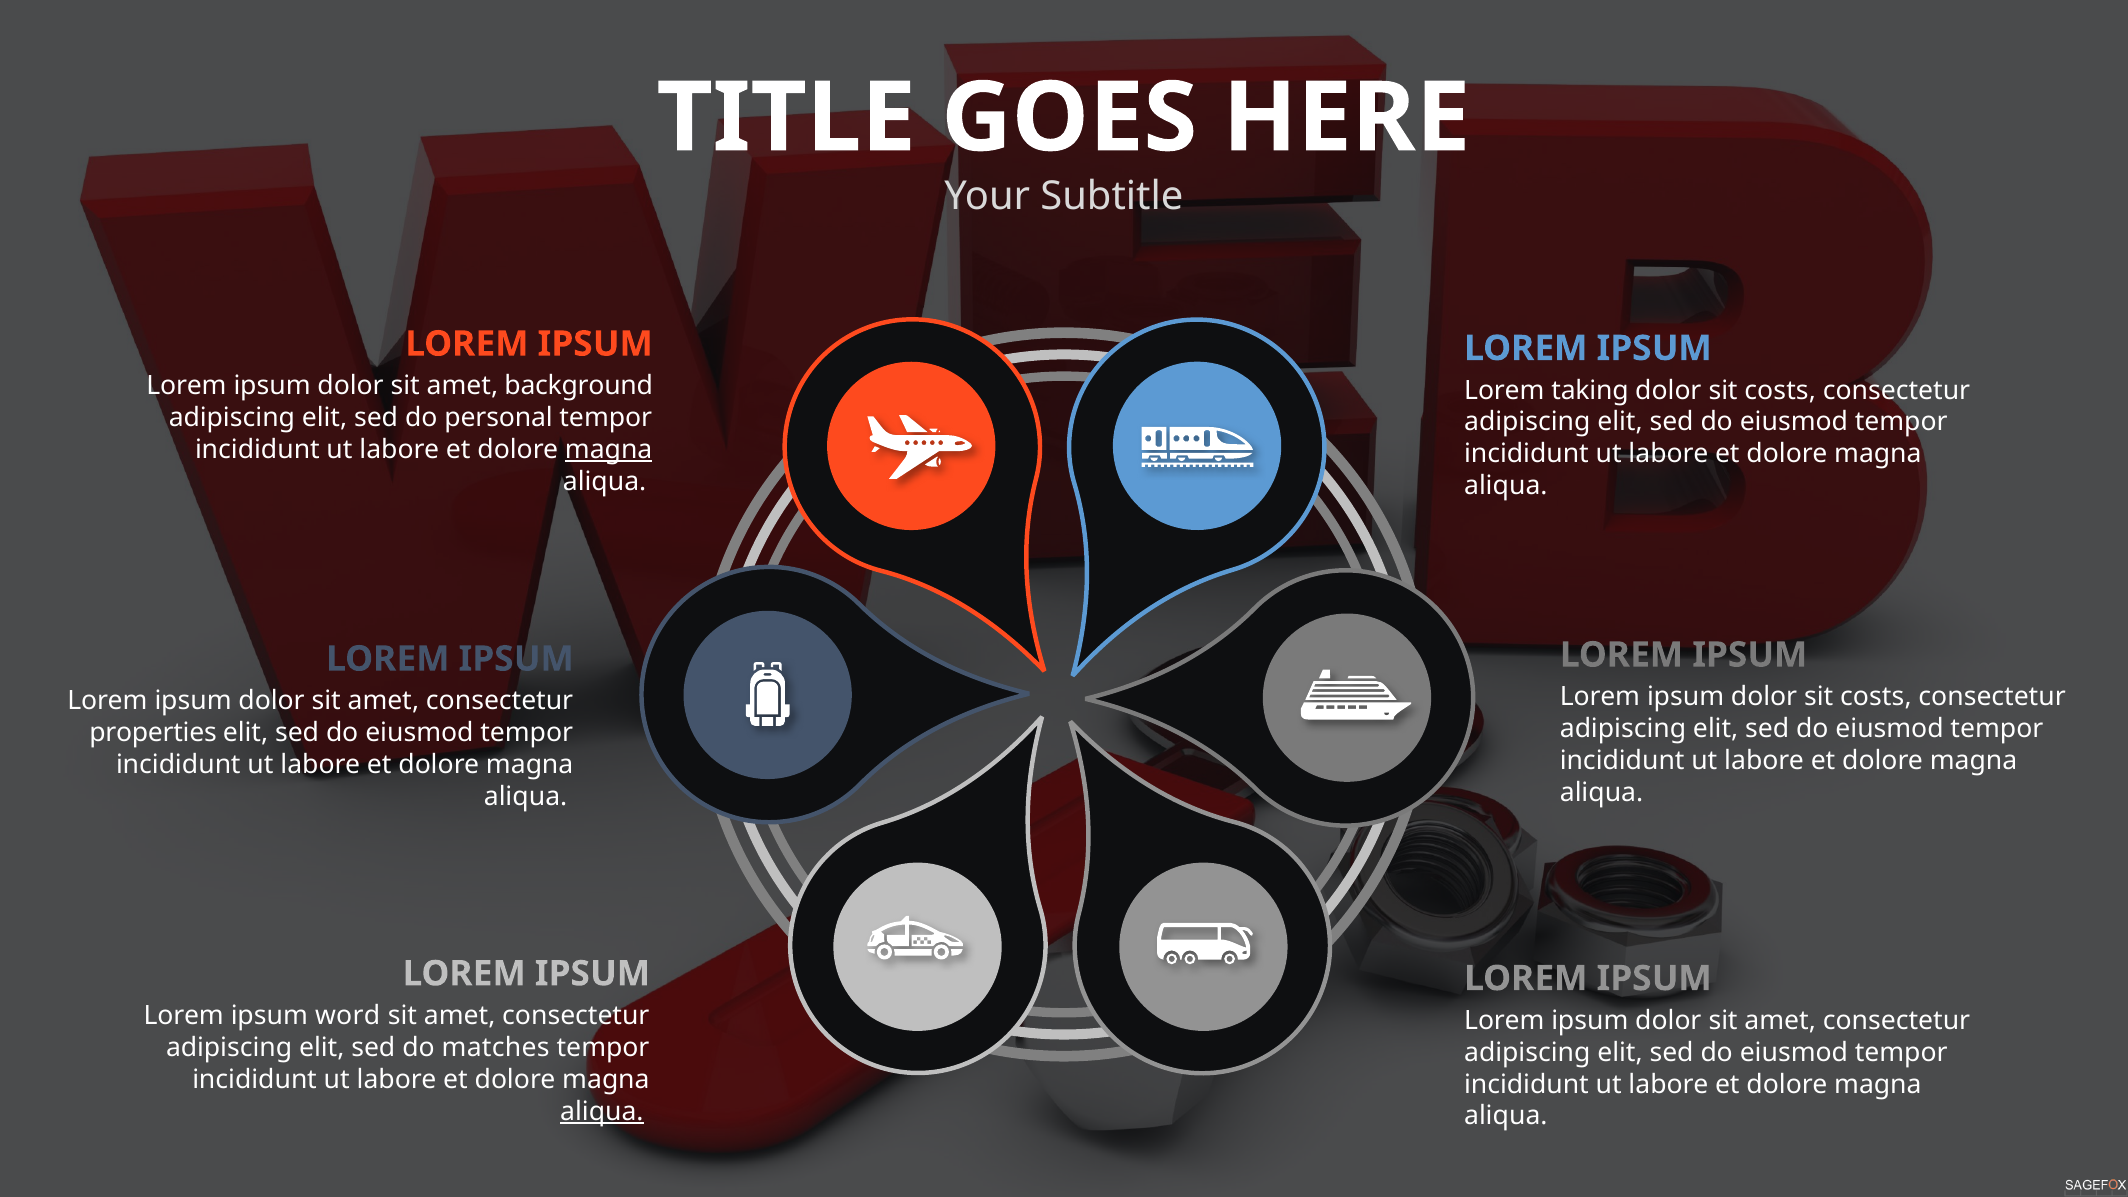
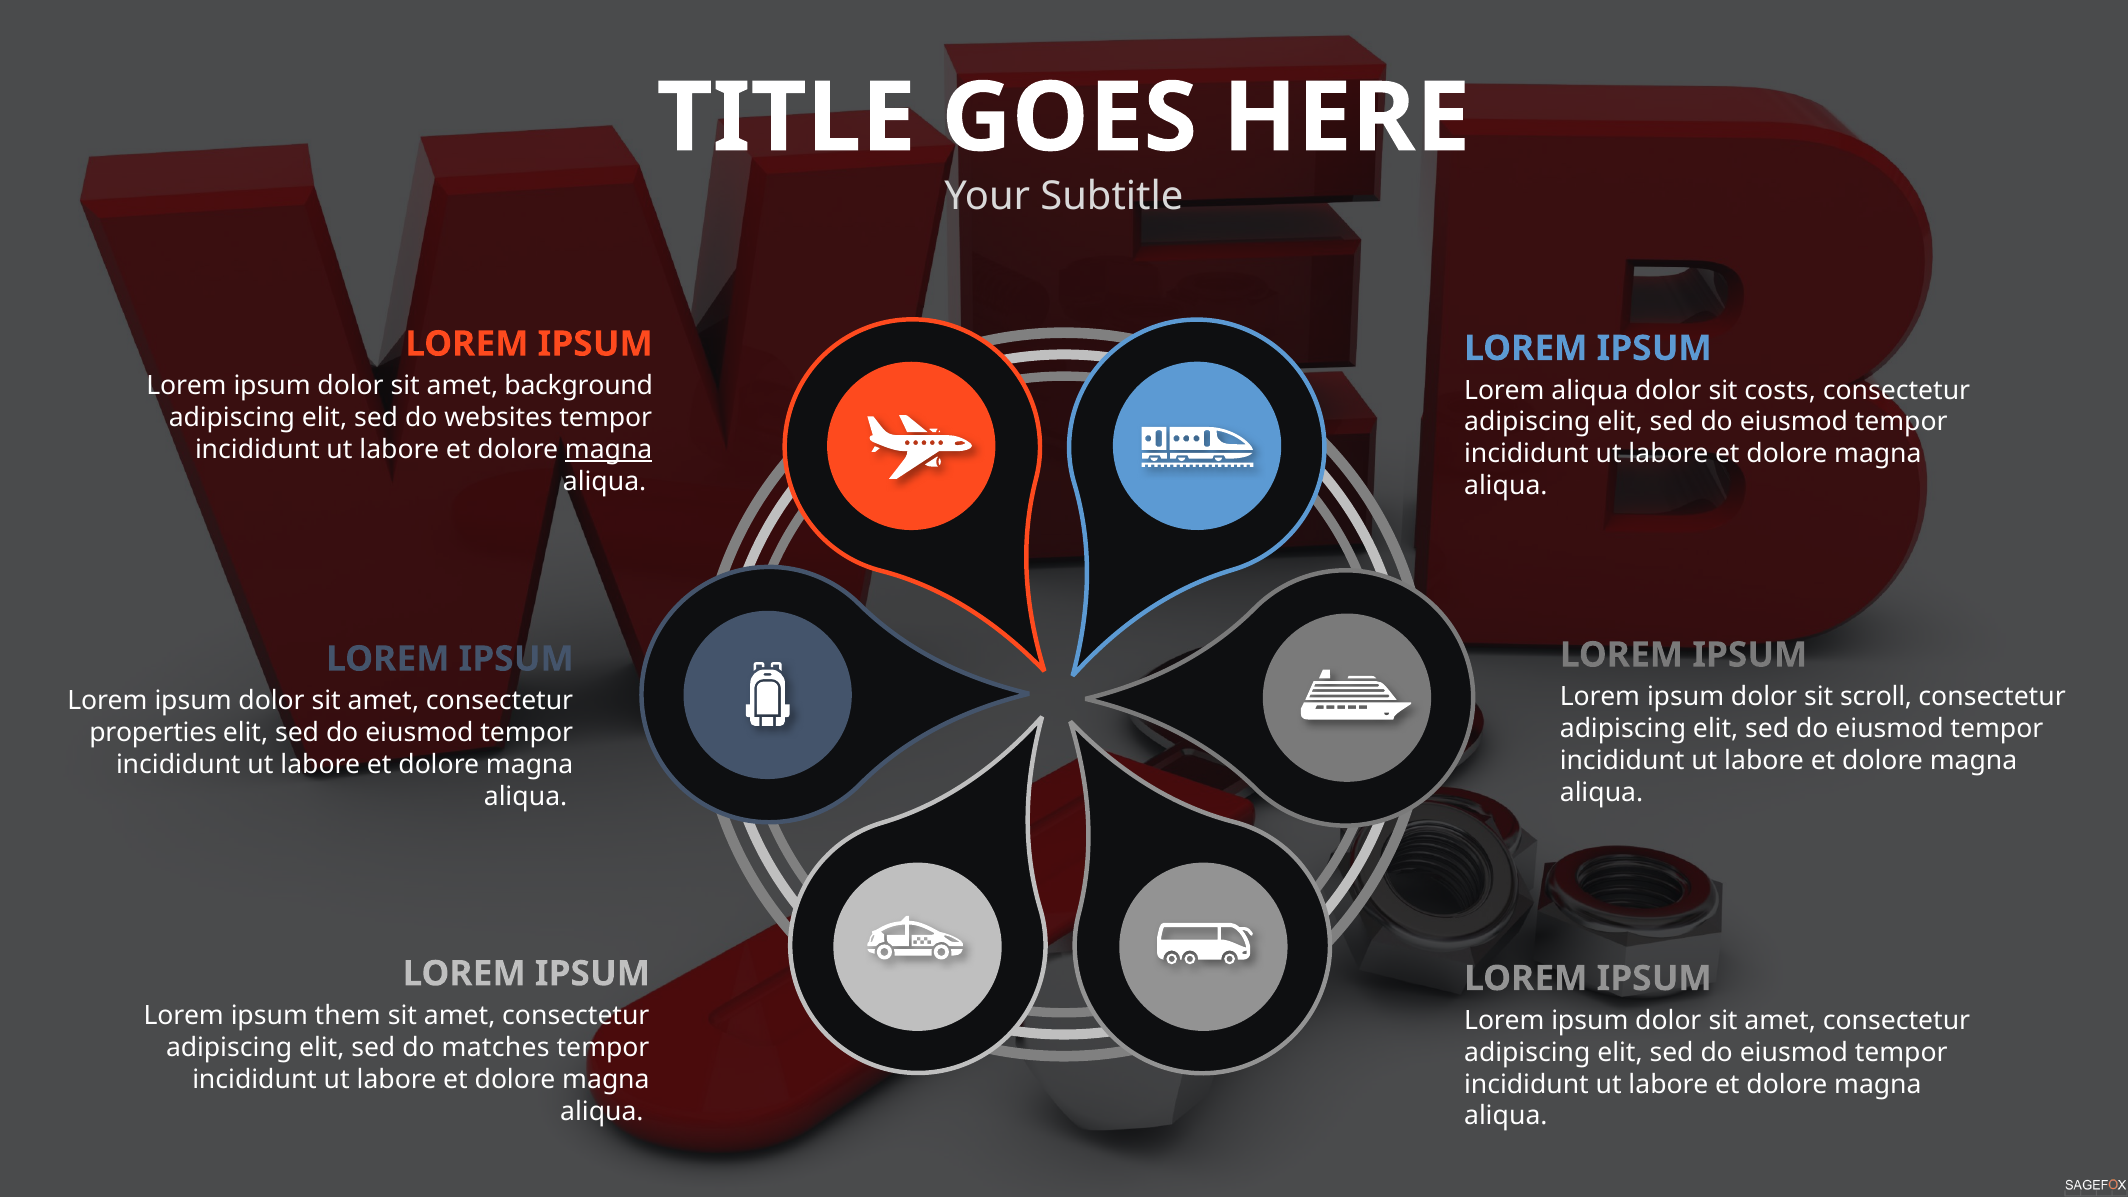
Lorem taking: taking -> aliqua (1590, 390)
personal: personal -> websites (499, 418)
ipsum dolor sit costs: costs -> scroll (1876, 697)
word: word -> them (348, 1016)
aliqua underline: present -> none (602, 1111)
